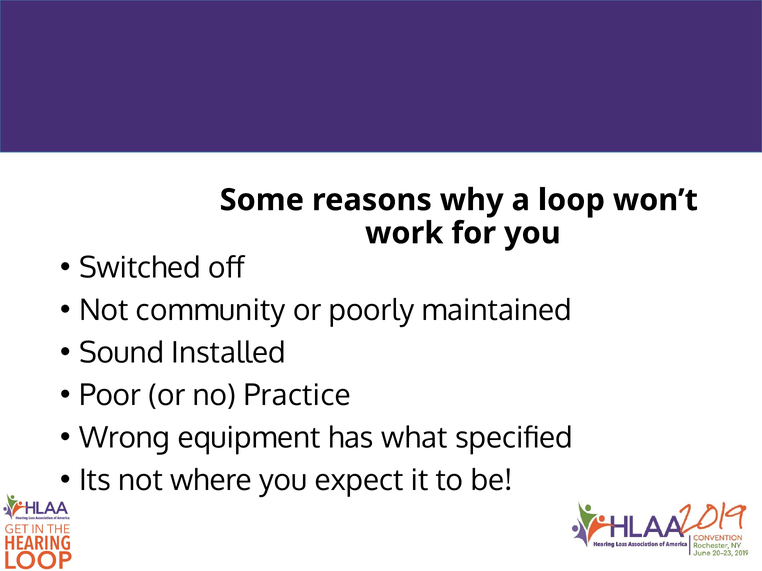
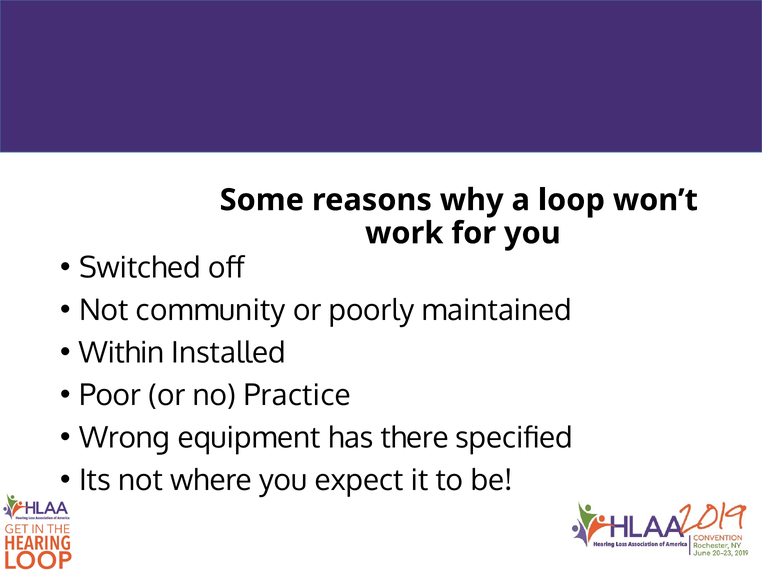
Sound: Sound -> Within (122, 353)
what: what -> there (415, 438)
